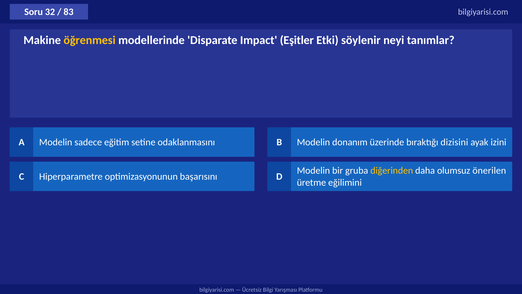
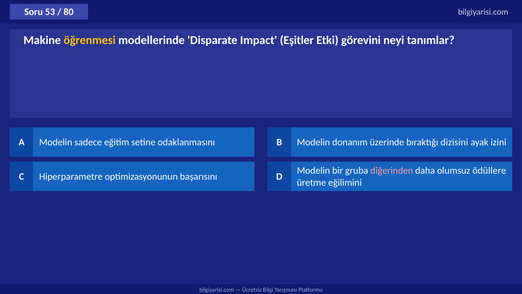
32: 32 -> 53 (50, 12)
83: 83 -> 80 (69, 12)
söylenir: söylenir -> görevini (361, 40)
diğerinden colour: yellow -> pink (392, 170)
önerilen: önerilen -> ödüllere (489, 170)
